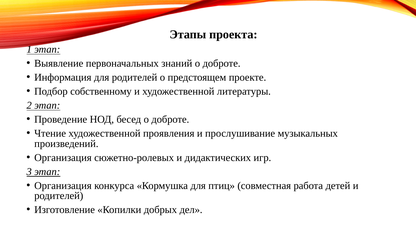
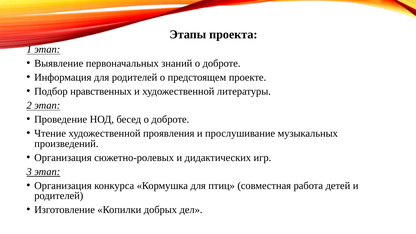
собственному: собственному -> нравственных (101, 92)
